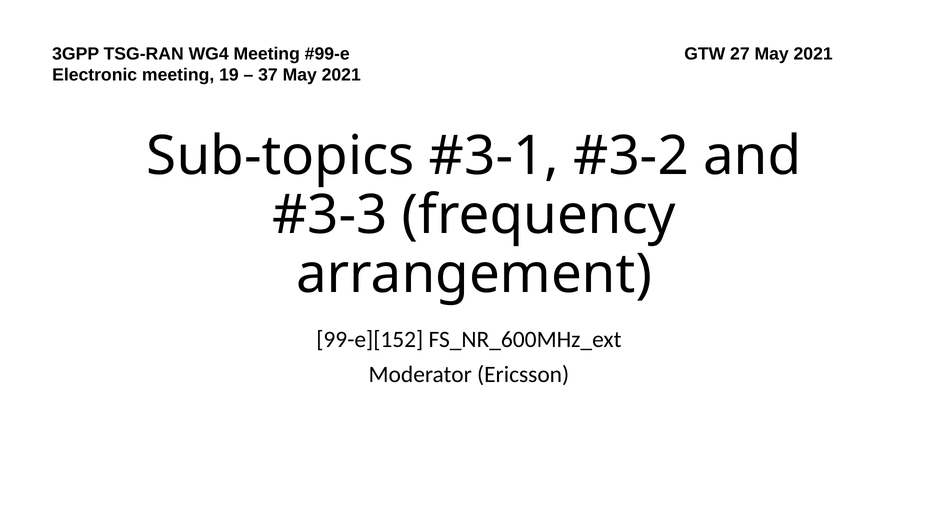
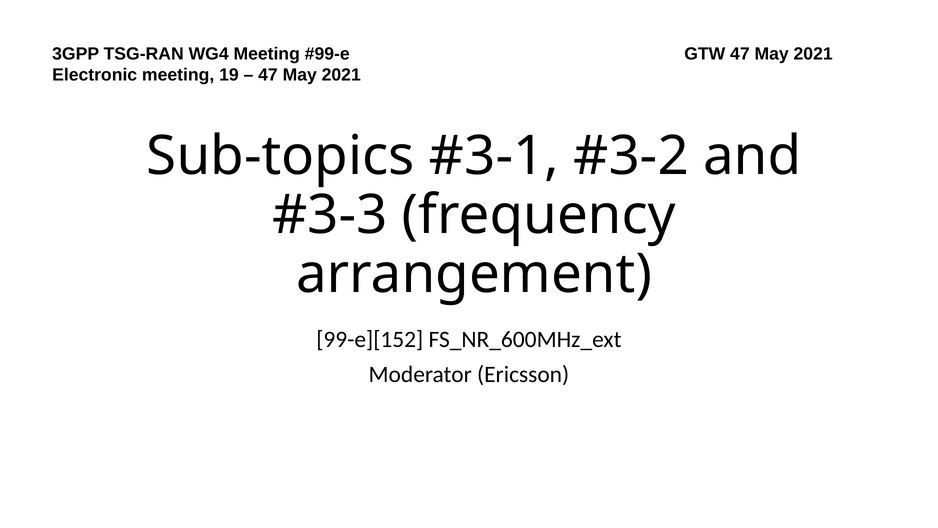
GTW 27: 27 -> 47 (740, 54)
37: 37 -> 47 (268, 75)
